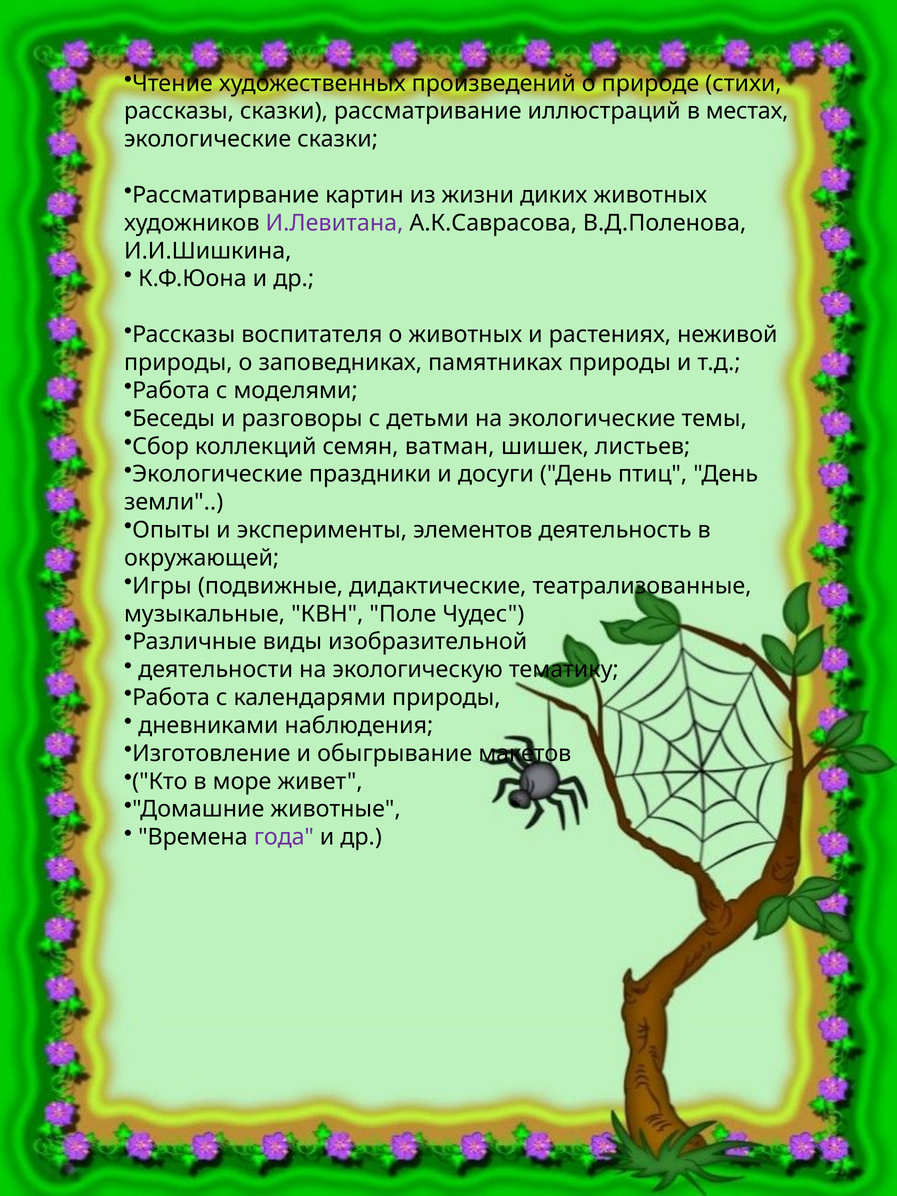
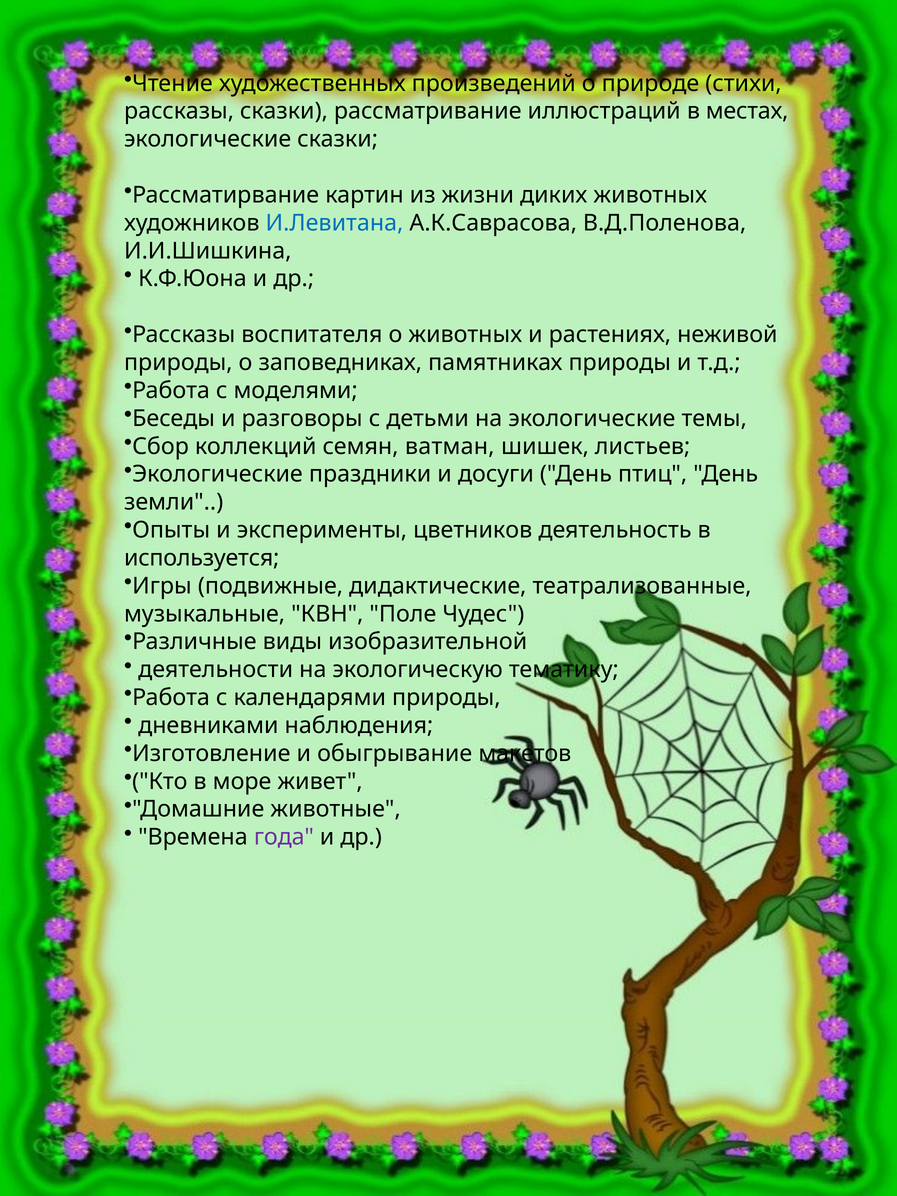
И.Левитана colour: purple -> blue (334, 223)
элементов: элементов -> цветников (473, 530)
окружающей: окружающей -> используется (202, 558)
